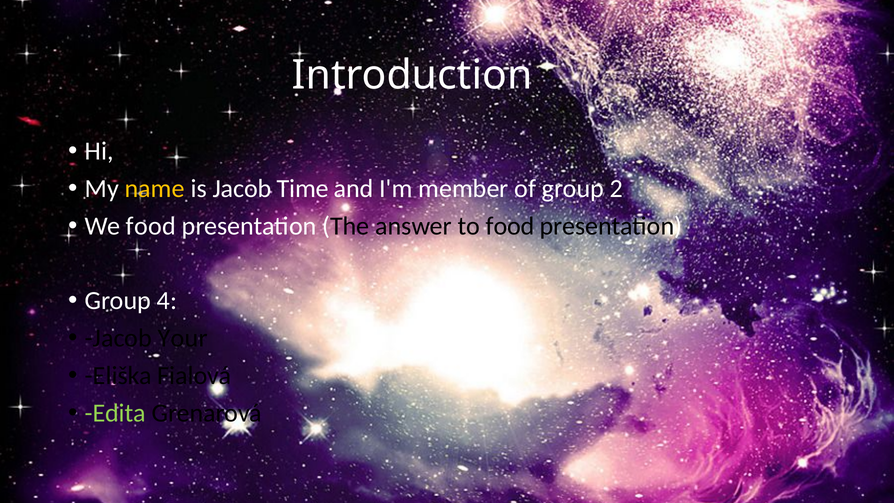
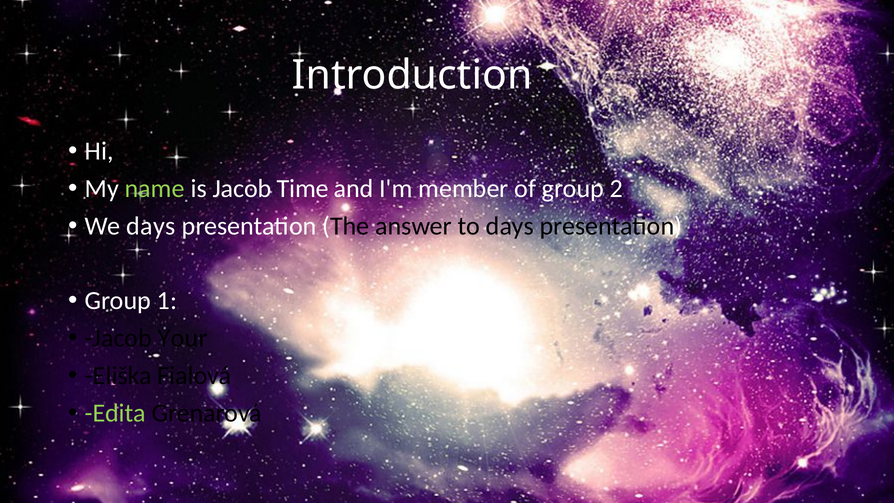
name colour: yellow -> light green (155, 189)
We food: food -> days (151, 226)
to food: food -> days (510, 226)
4: 4 -> 1 (167, 301)
